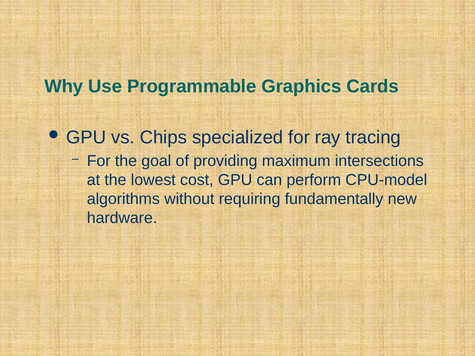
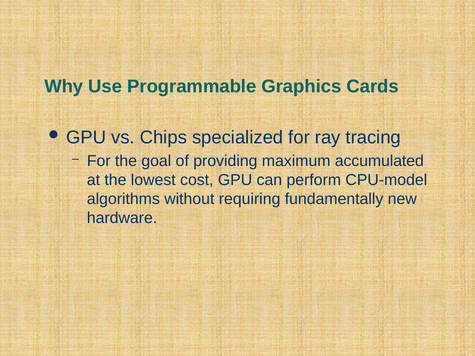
intersections: intersections -> accumulated (379, 161)
